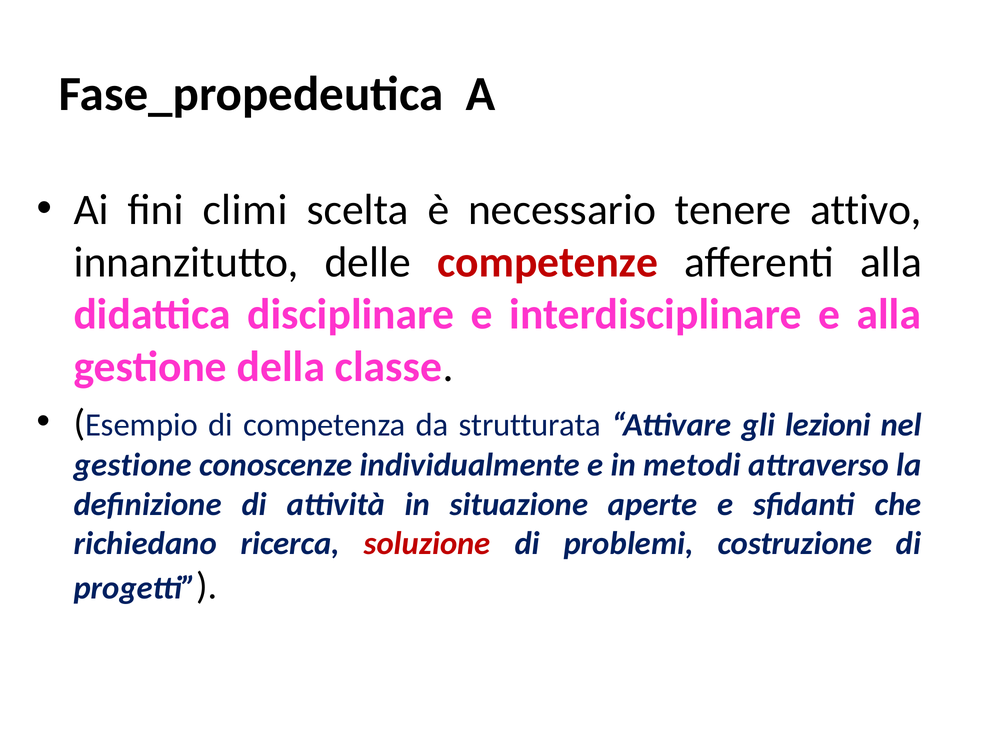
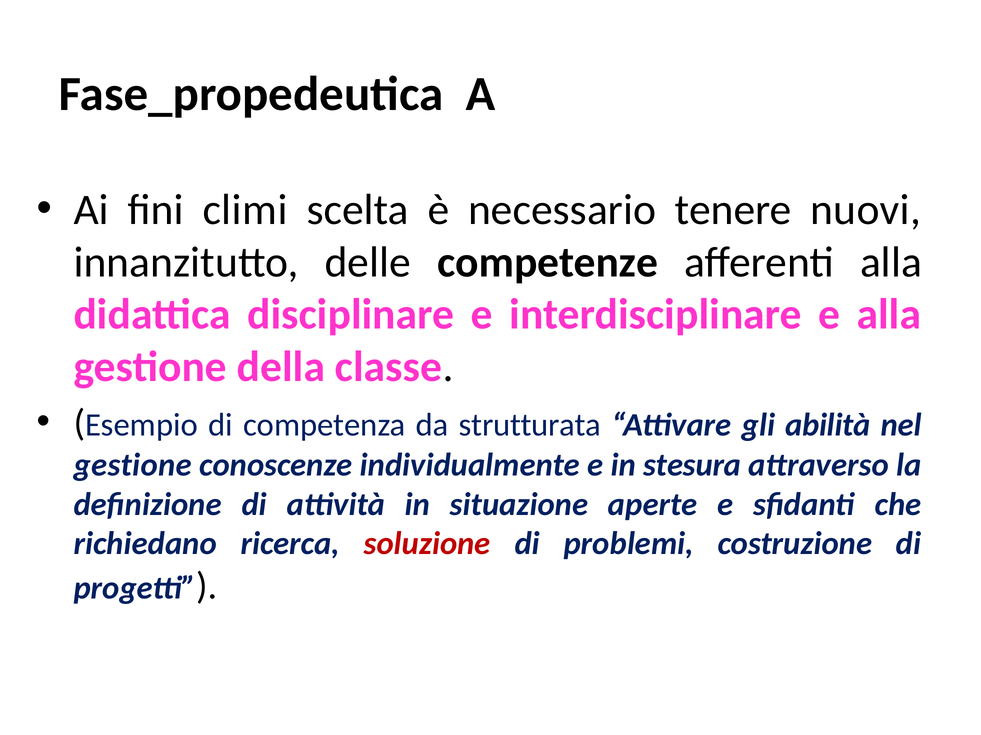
attivo: attivo -> nuovi (866, 210)
competenze colour: red -> black (548, 262)
lezioni: lezioni -> abilità (828, 425)
metodi: metodi -> stesura (692, 466)
